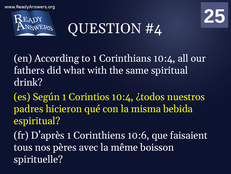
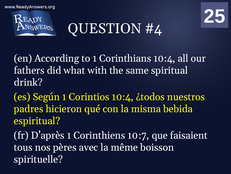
10:6: 10:6 -> 10:7 (138, 135)
